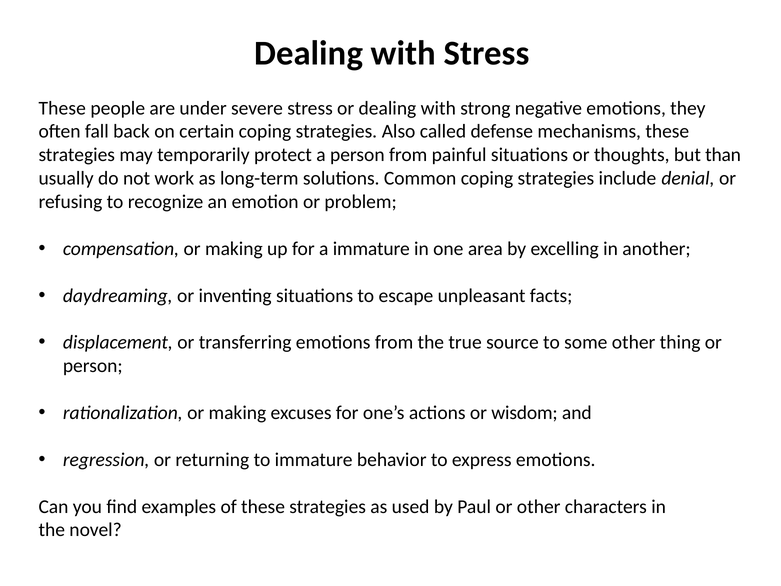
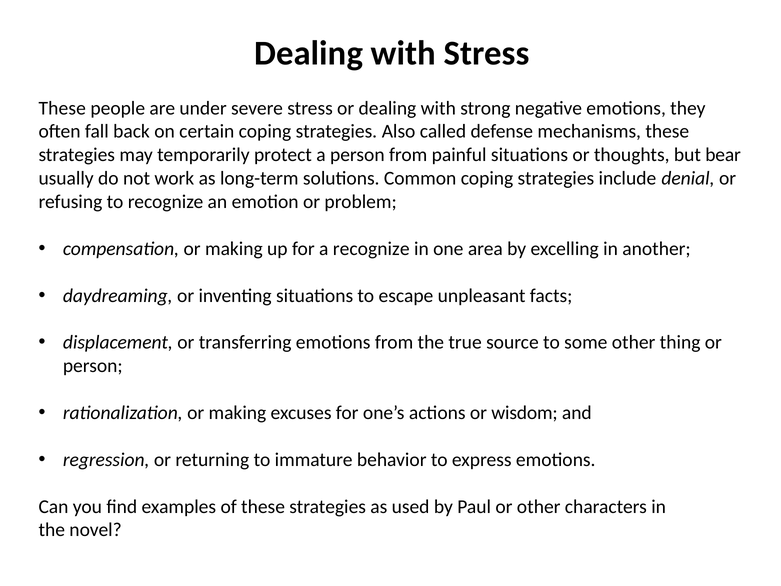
than: than -> bear (723, 155)
a immature: immature -> recognize (371, 249)
